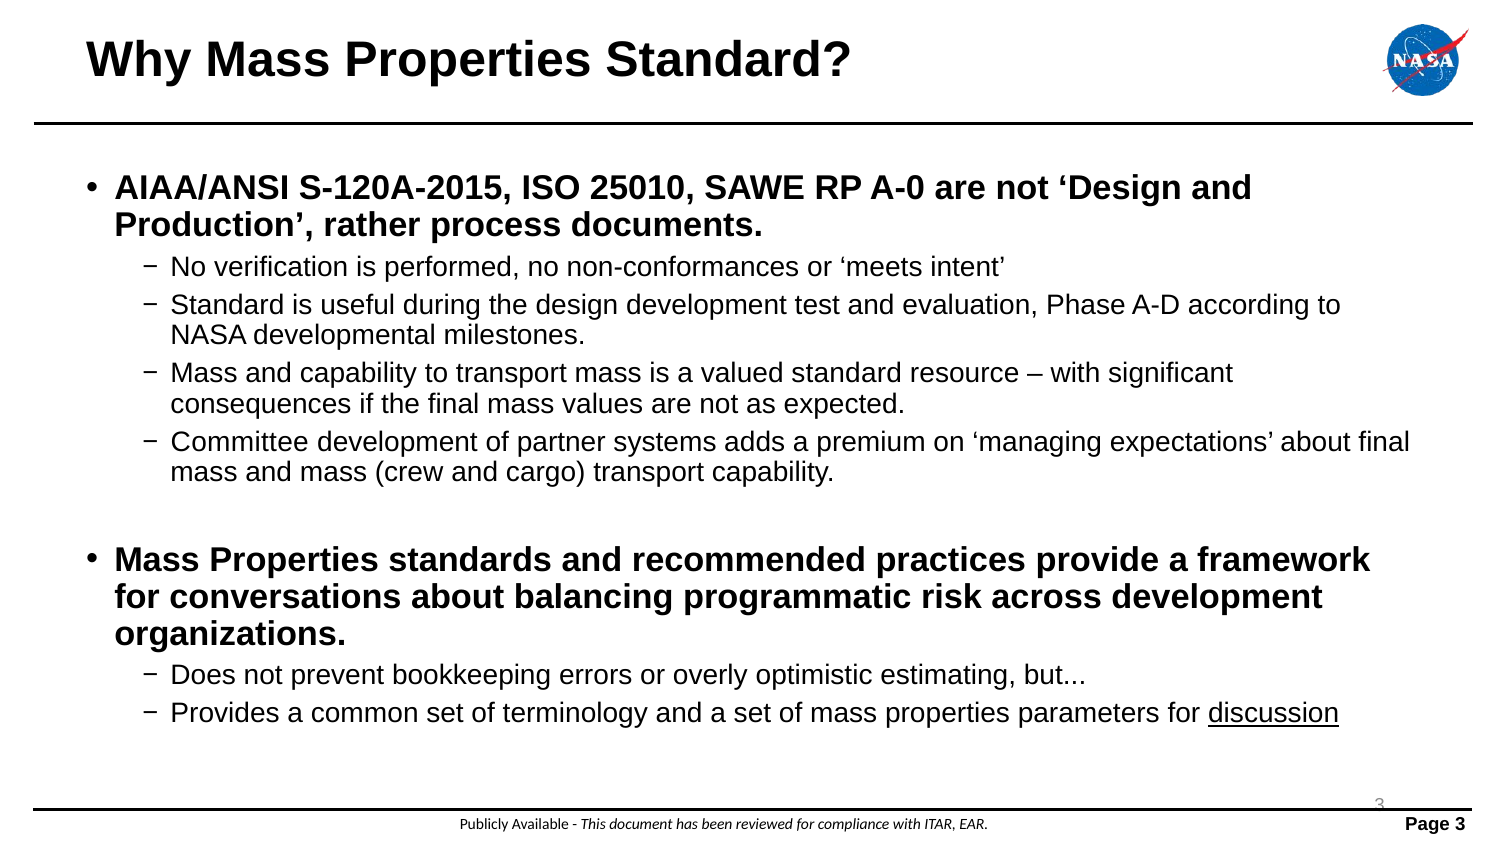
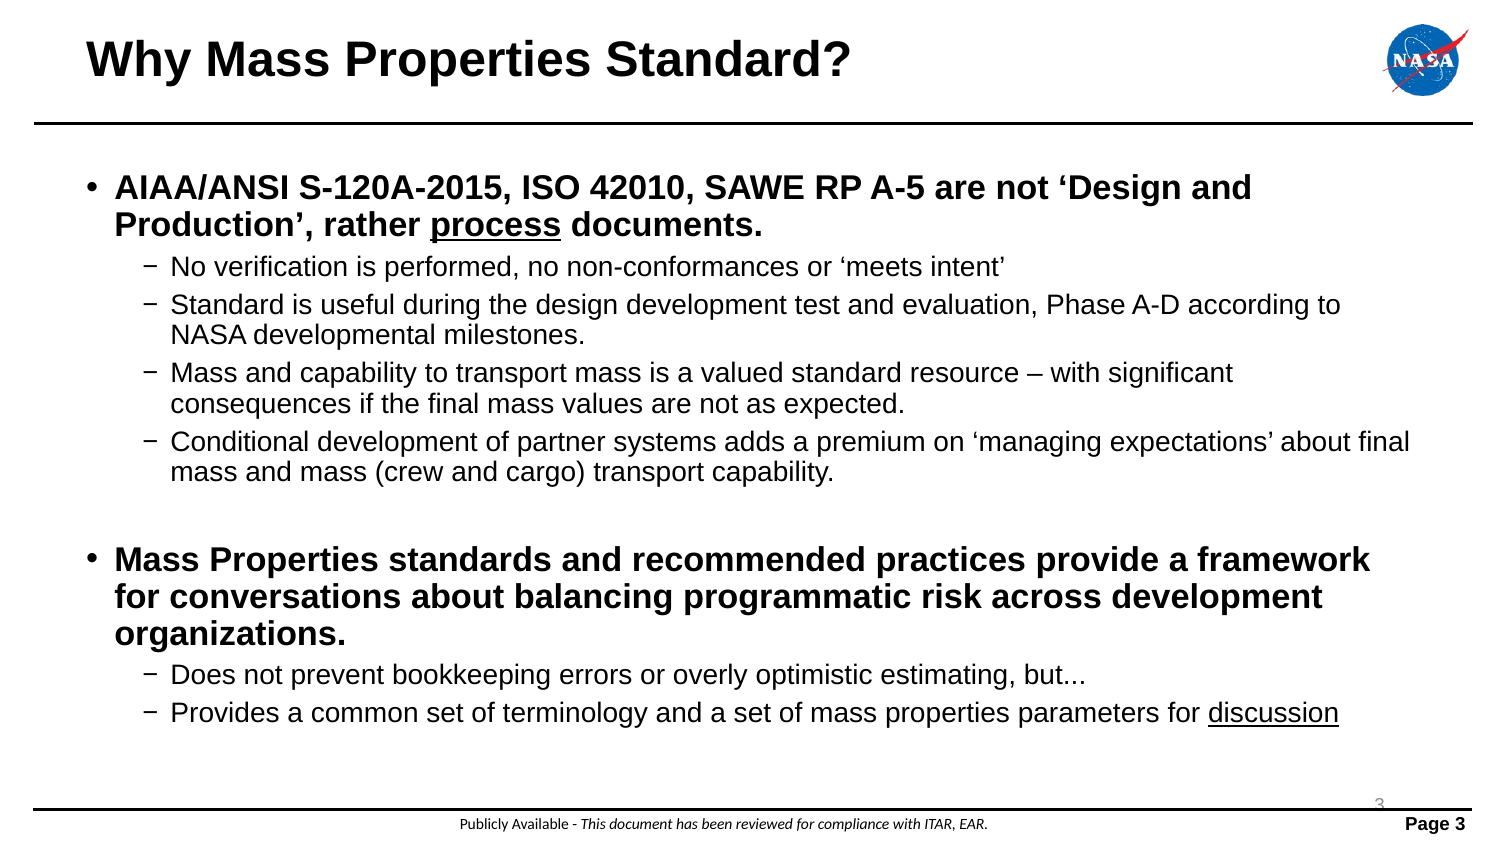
25010: 25010 -> 42010 (642, 188)
A-0: A-0 -> A-5 (897, 188)
process underline: none -> present (496, 226)
Committee: Committee -> Conditional (240, 442)
